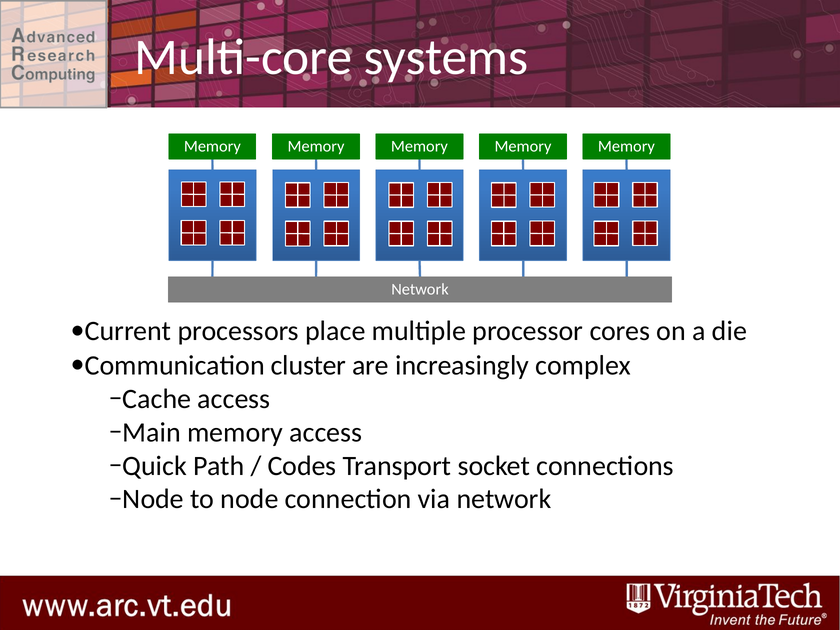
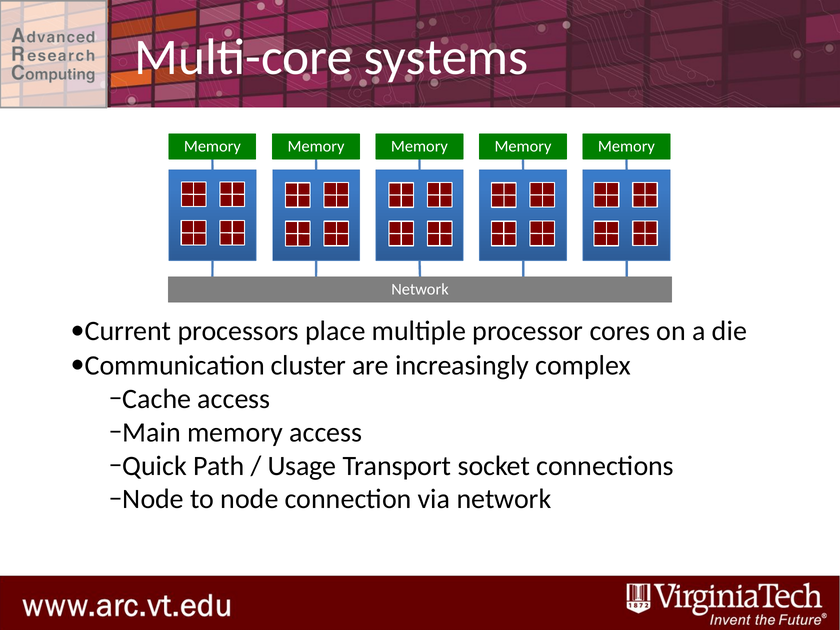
Codes: Codes -> Usage (302, 466)
